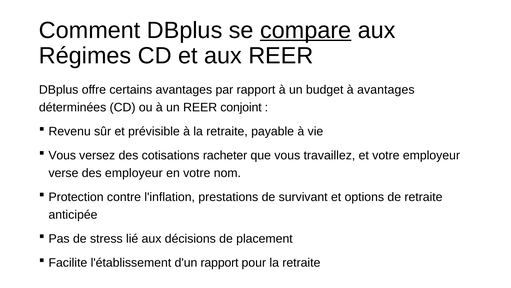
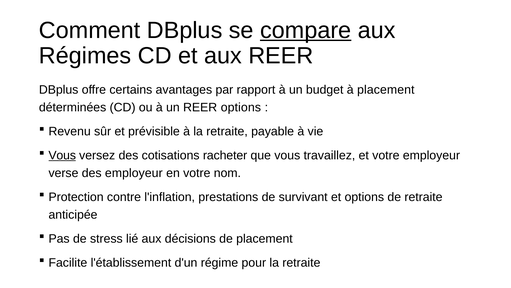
à avantages: avantages -> placement (386, 90)
REER conjoint: conjoint -> options (241, 107)
Vous underline: none -> present (62, 155)
d'un rapport: rapport -> régime (219, 262)
